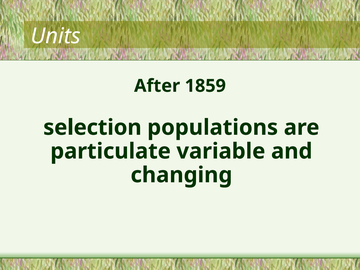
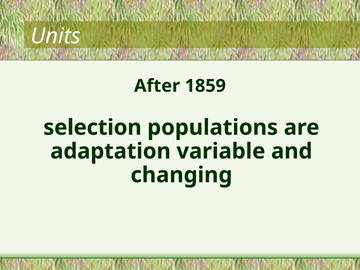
particulate: particulate -> adaptation (111, 151)
